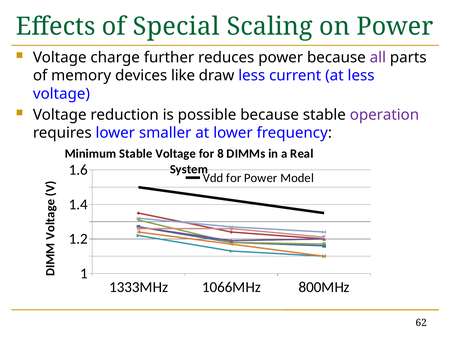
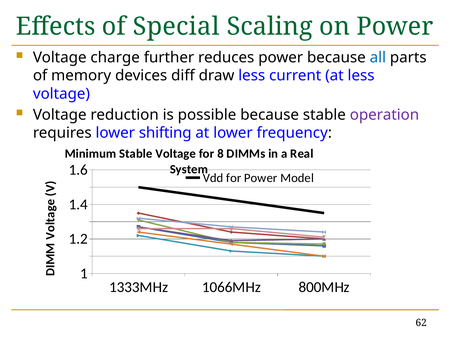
all colour: purple -> blue (378, 58)
like: like -> diff (183, 76)
smaller: smaller -> shifting (165, 133)
